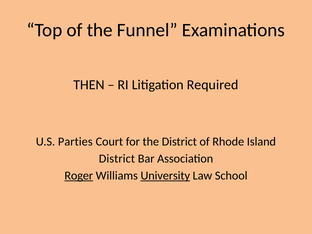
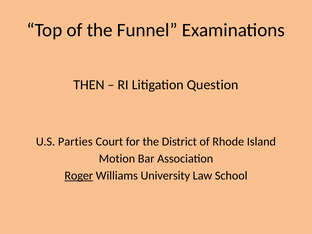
Required: Required -> Question (213, 85)
District: District -> Motion (117, 159)
University underline: present -> none (165, 176)
